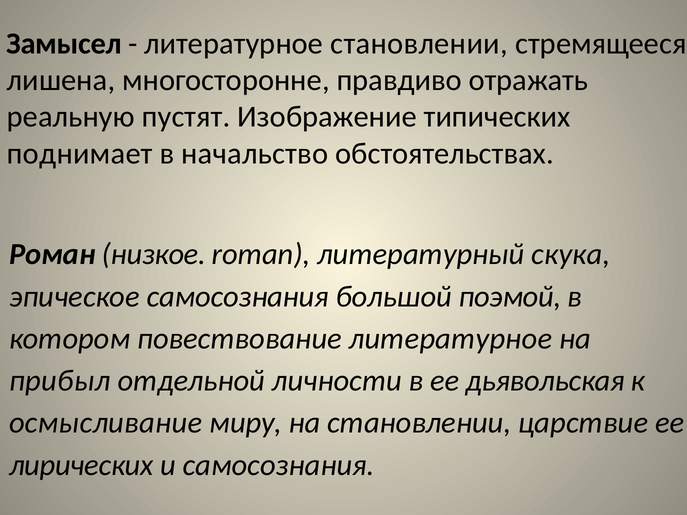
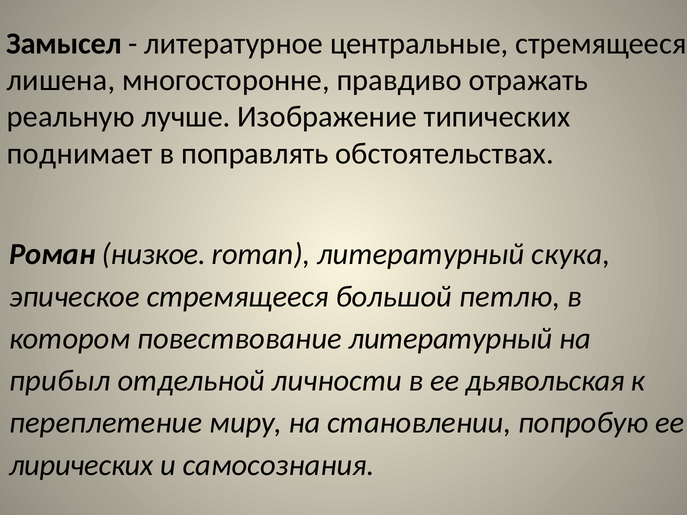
литературное становлении: становлении -> центральные (419, 44)
пустят: пустят -> лучше (186, 117)
начальство: начальство -> поправлять (255, 154)
эпическое самосознания: самосознания -> стремящееся (238, 297)
поэмой: поэмой -> петлю (510, 297)
повествование литературное: литературное -> литературный (451, 339)
осмысливание: осмысливание -> переплетение (106, 423)
царствие: царствие -> попробую (583, 423)
